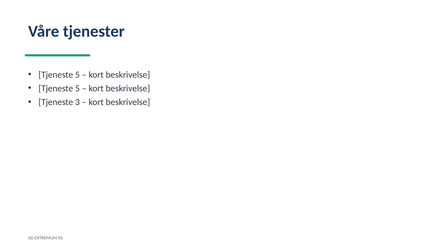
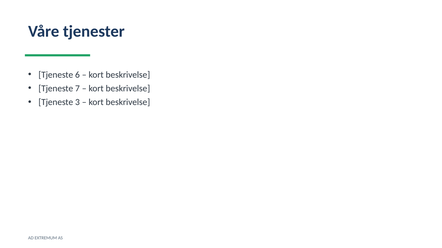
5: 5 -> 6 (77, 75)
5: 5 -> 7 (77, 89)
